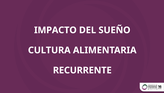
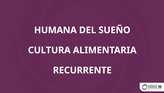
IMPACTO: IMPACTO -> HUMANA (55, 30)
